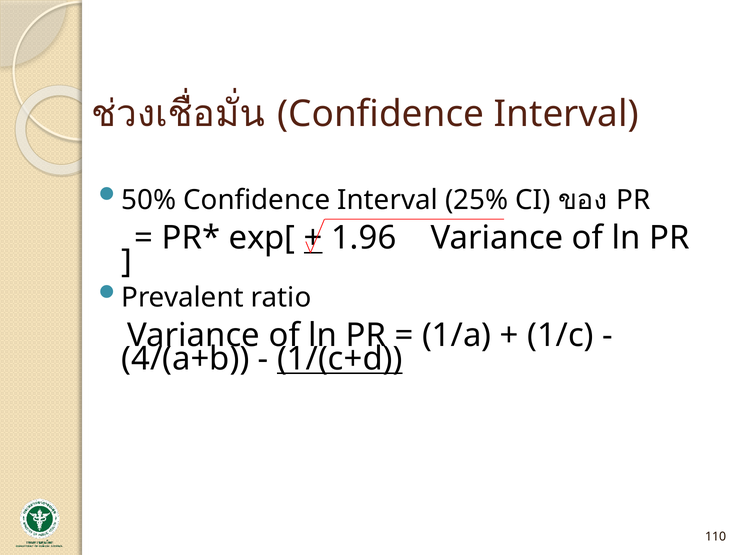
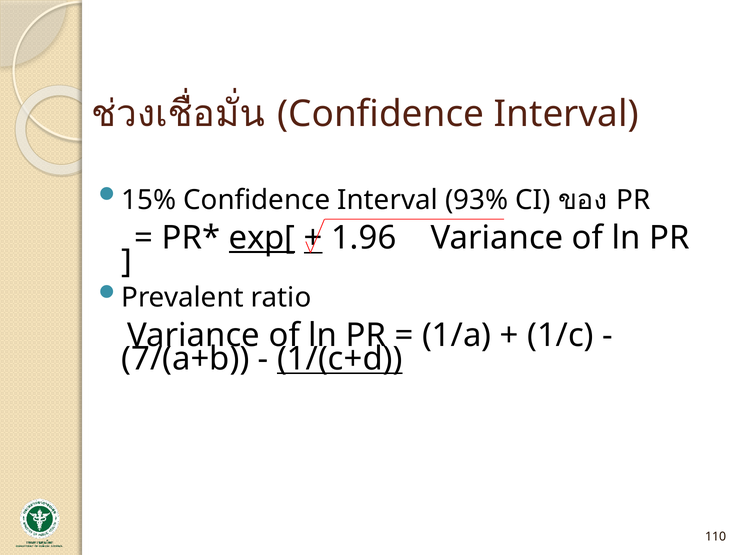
50%: 50% -> 15% (149, 200)
25%: 25% -> 93% (477, 200)
exp[ underline: none -> present (262, 238)
4/(a+b: 4/(a+b -> 7/(a+b (185, 359)
